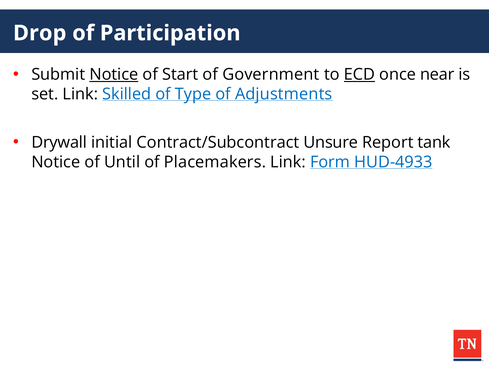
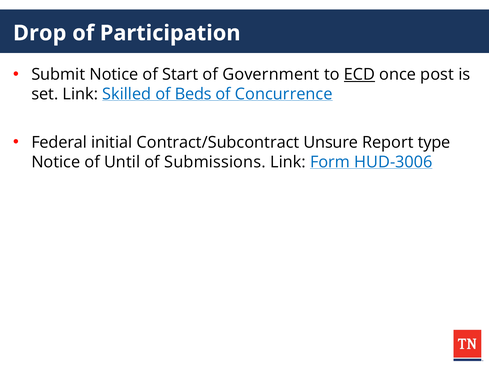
Notice underline: present -> none (114, 74)
near: near -> post (437, 74)
Type: Type -> Beds (193, 94)
Adjustments: Adjustments -> Concurrence (284, 94)
Drywall: Drywall -> Federal (59, 142)
tank: tank -> type (434, 142)
Placemakers: Placemakers -> Submissions (215, 162)
HUD-4933: HUD-4933 -> HUD-3006 (393, 162)
